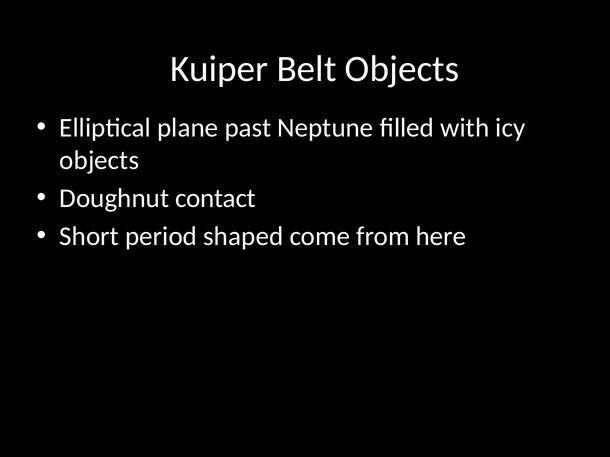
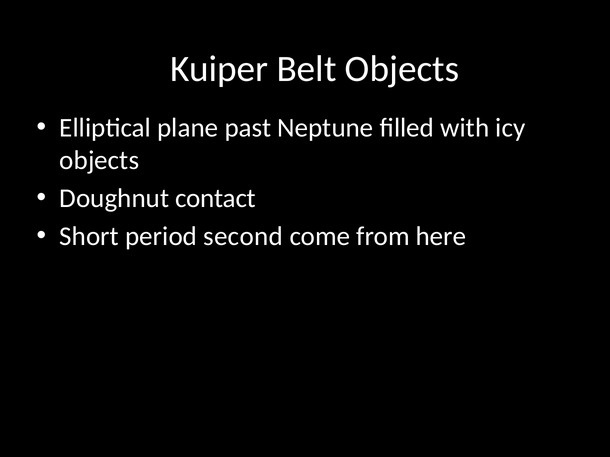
shaped: shaped -> second (243, 236)
